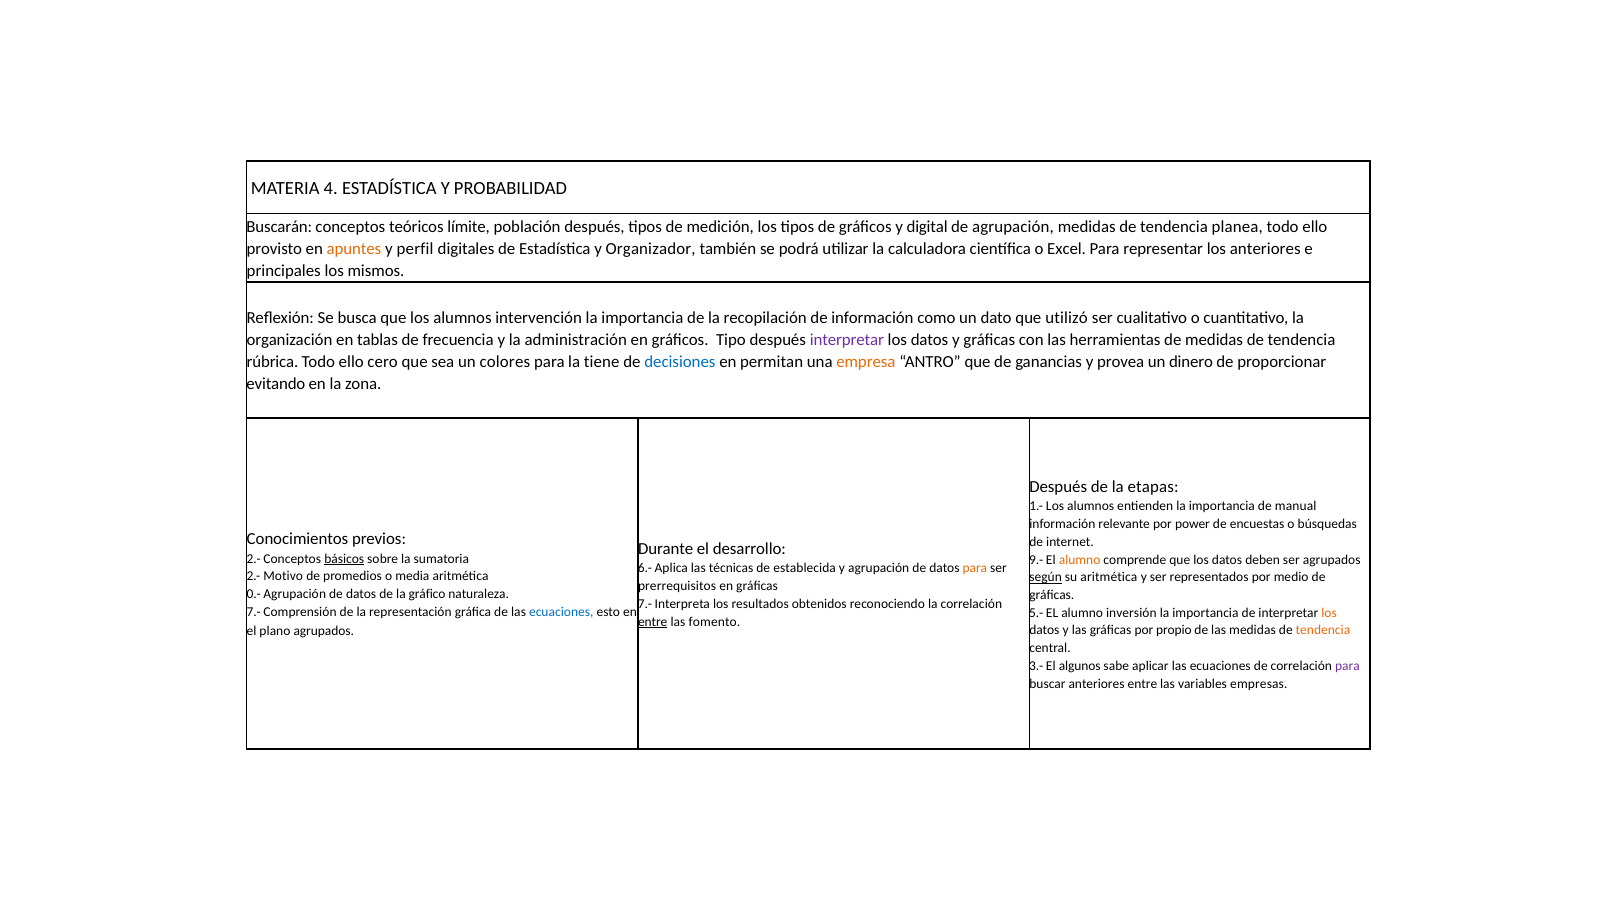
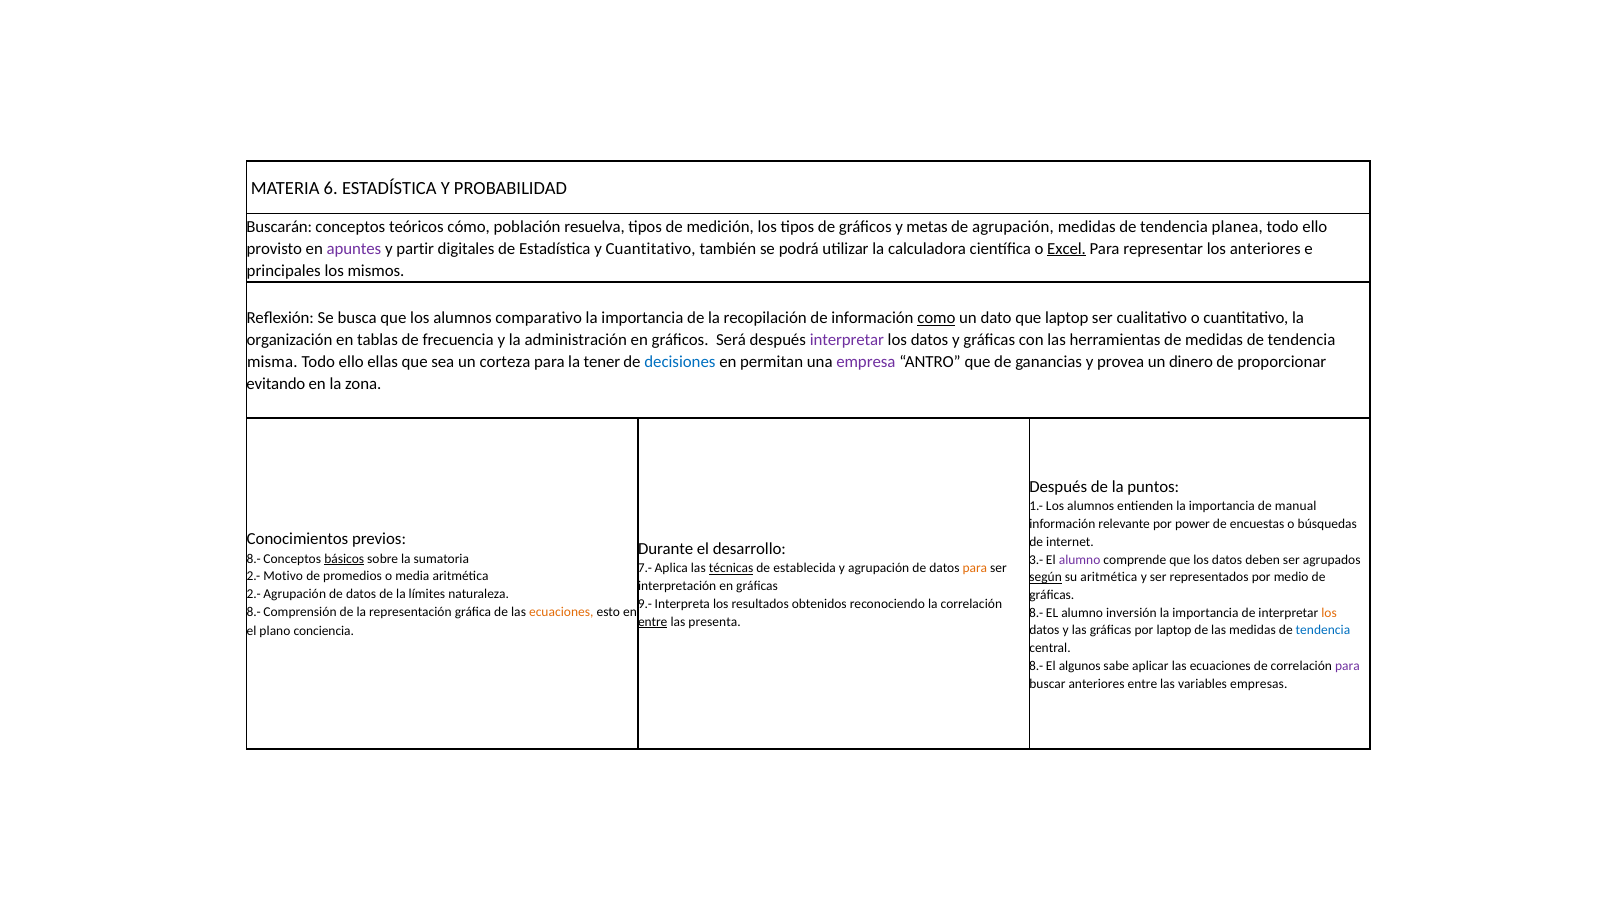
4: 4 -> 6 (331, 188)
límite: límite -> cómo (469, 227)
población después: después -> resuelva (595, 227)
digital: digital -> metas (927, 227)
apuntes colour: orange -> purple (354, 249)
perfil: perfil -> partir (415, 249)
y Organizador: Organizador -> Cuantitativo (651, 249)
Excel underline: none -> present (1067, 249)
intervención: intervención -> comparativo (539, 318)
como underline: none -> present (936, 318)
que utilizó: utilizó -> laptop (1067, 318)
Tipo: Tipo -> Será (731, 340)
rúbrica: rúbrica -> misma (272, 362)
cero: cero -> ellas (383, 362)
colores: colores -> corteza (505, 362)
tiene: tiene -> tener (602, 362)
empresa colour: orange -> purple (866, 362)
etapas: etapas -> puntos (1153, 487)
2.-: 2.- -> 8.- (254, 558)
9.-: 9.- -> 3.- (1036, 559)
alumno colour: orange -> purple (1080, 559)
6.-: 6.- -> 7.- (645, 568)
técnicas underline: none -> present (731, 568)
prerrequisitos: prerrequisitos -> interpretación (677, 586)
0.-: 0.- -> 2.- (254, 594)
gráfico: gráfico -> límites (427, 594)
7.-: 7.- -> 9.- (645, 604)
7.-: 7.- -> 8.- (254, 612)
ecuaciones colour: blue -> orange (561, 612)
5.-: 5.- -> 8.- (1036, 613)
fomento: fomento -> presenta (715, 621)
por propio: propio -> laptop (1174, 630)
tendencia colour: orange -> blue (1323, 630)
plano agrupados: agrupados -> conciencia (324, 631)
3.-: 3.- -> 8.- (1036, 666)
